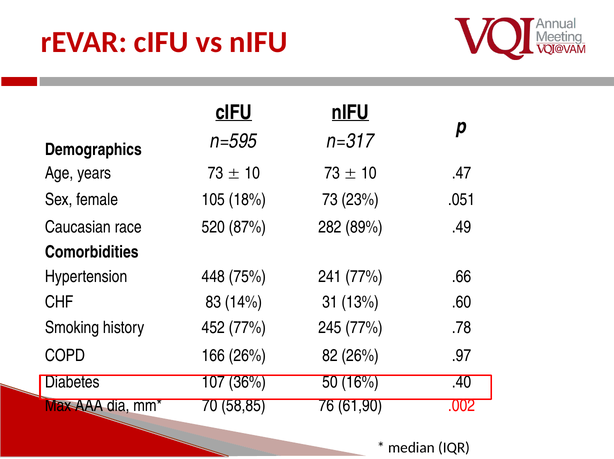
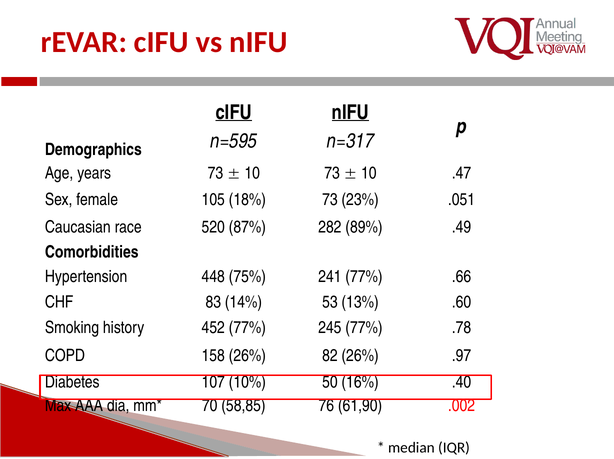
31: 31 -> 53 (330, 302)
166: 166 -> 158 (213, 355)
36%: 36% -> 10% (247, 382)
